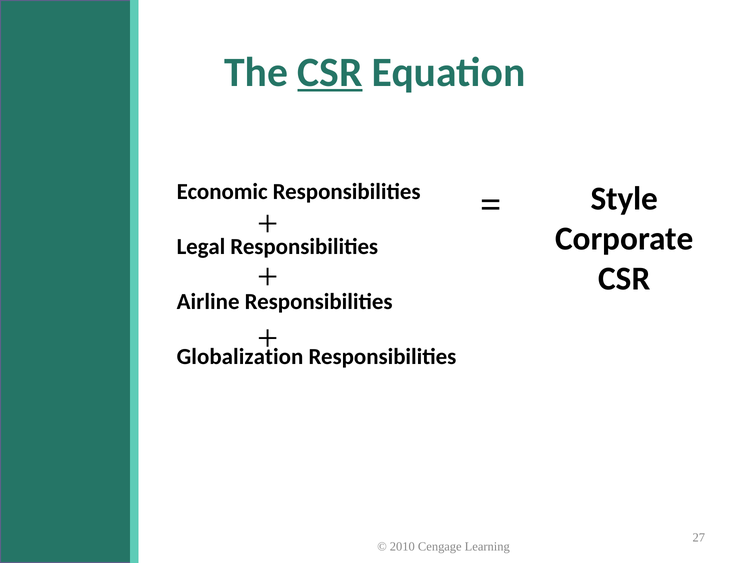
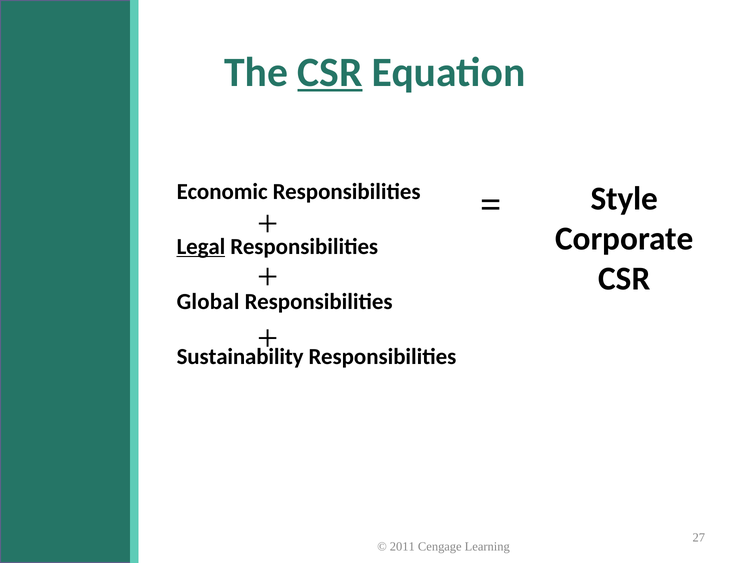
Legal underline: none -> present (201, 246)
Airline: Airline -> Global (208, 301)
Globalization: Globalization -> Sustainability (240, 356)
2010: 2010 -> 2011 (402, 546)
